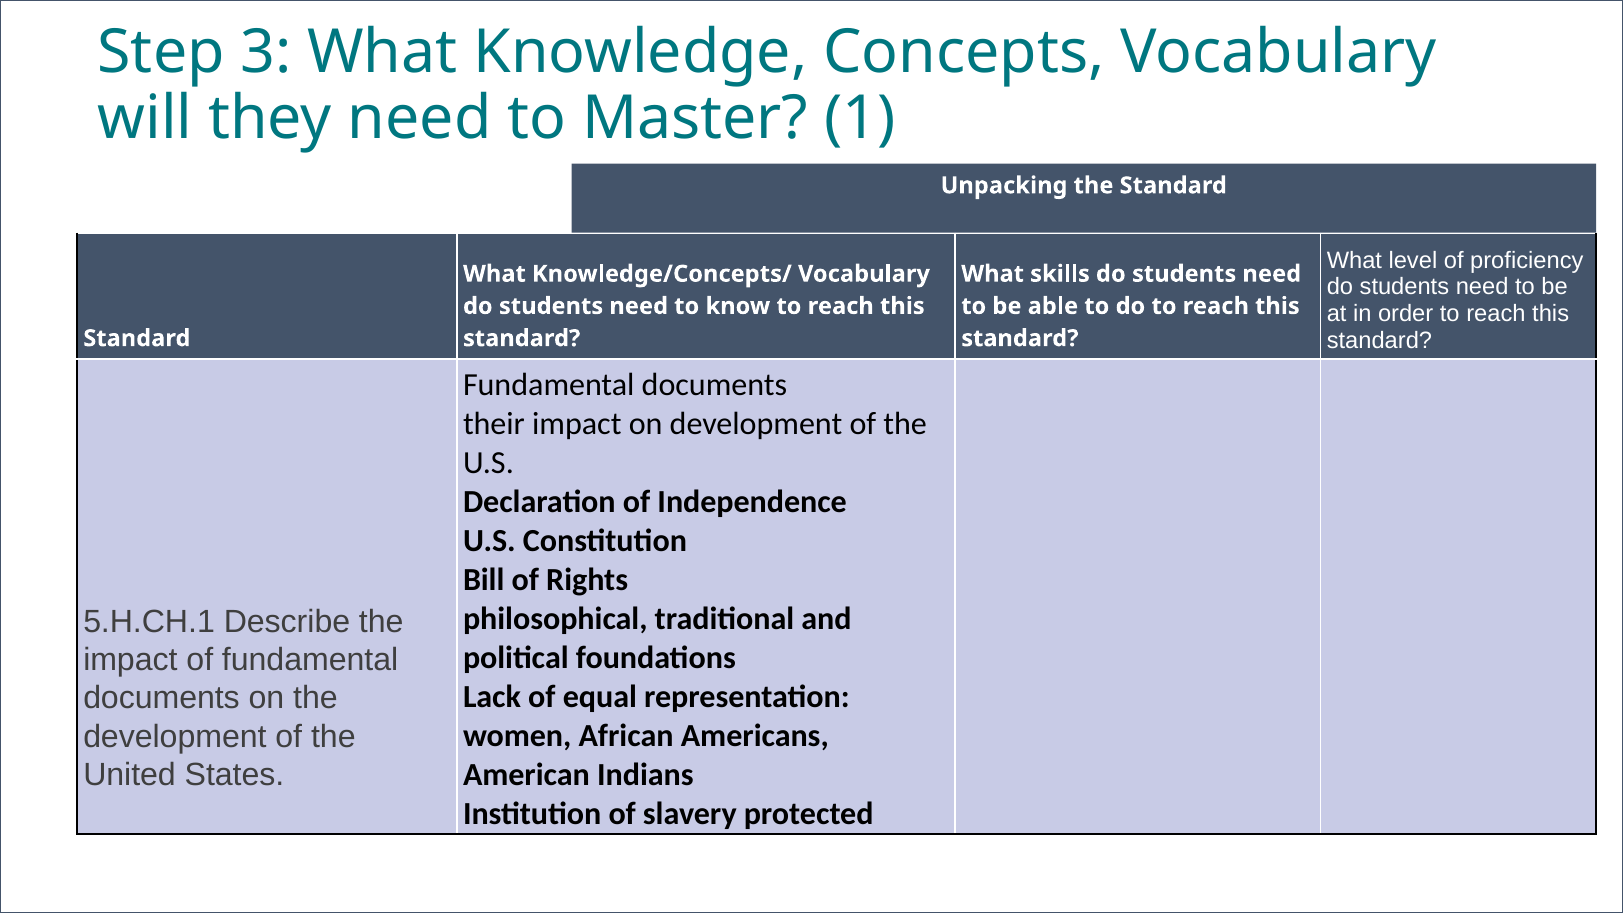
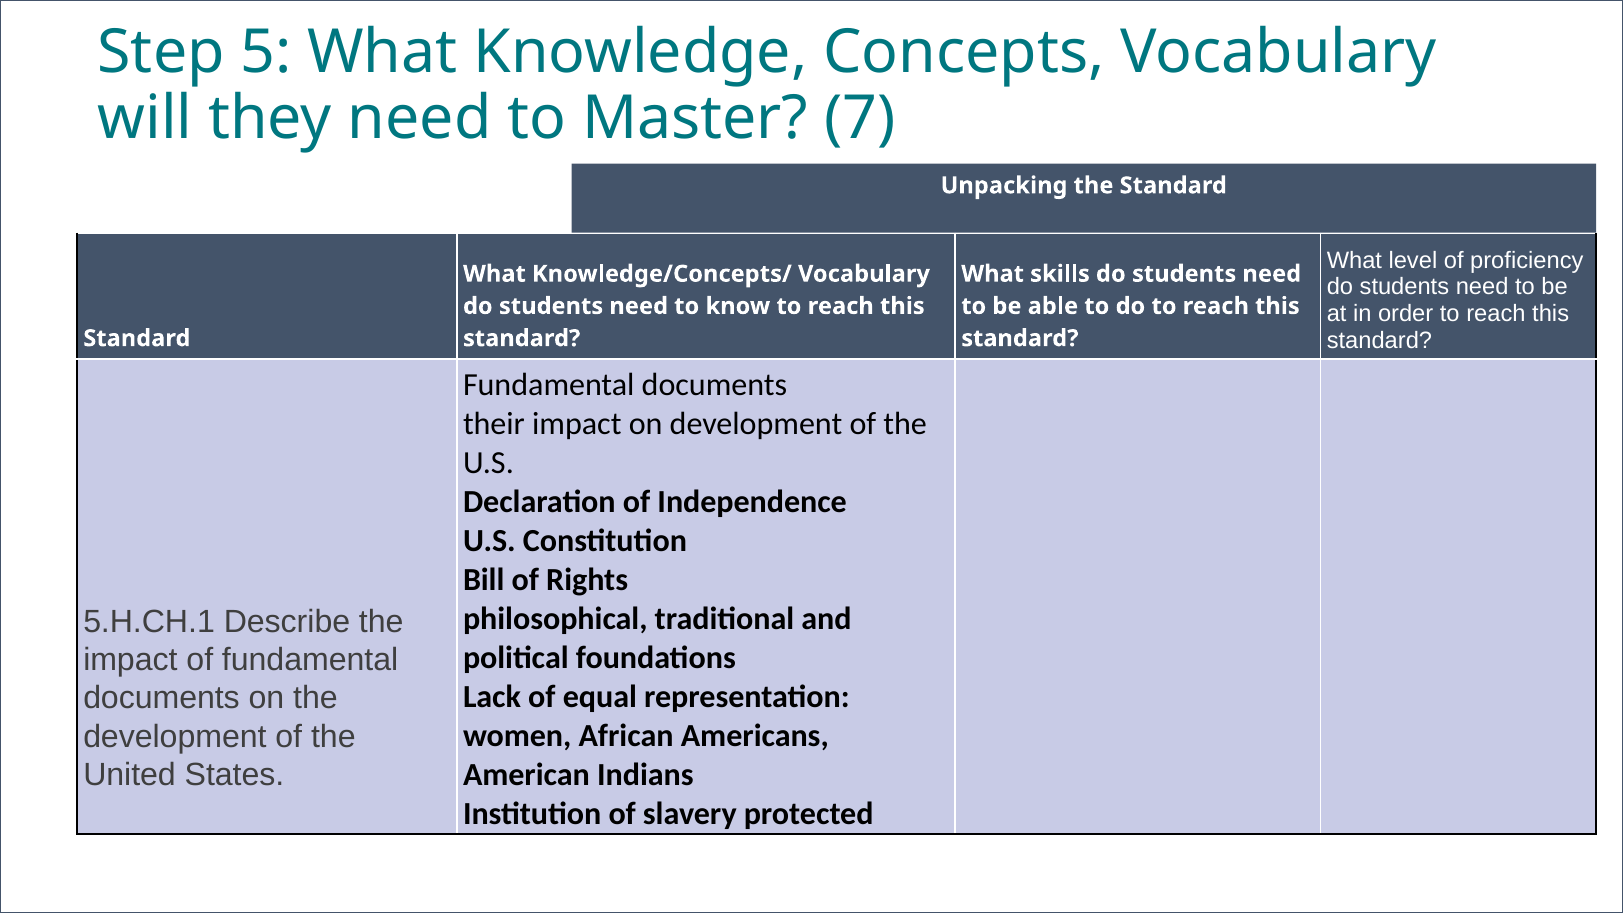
3: 3 -> 5 (266, 53)
1: 1 -> 7 (860, 118)
